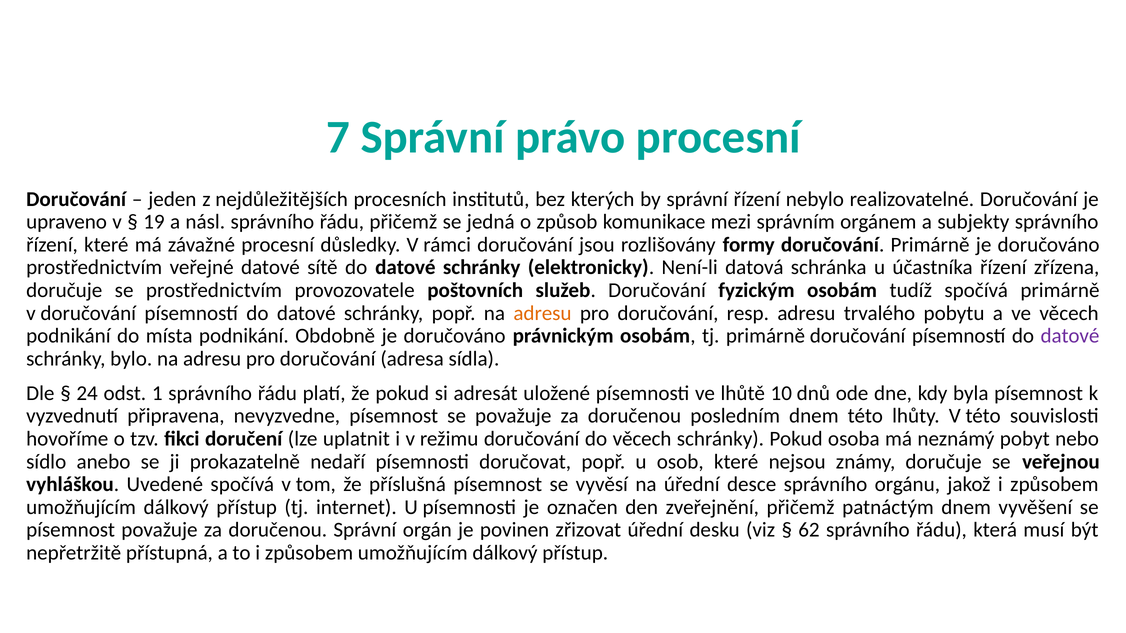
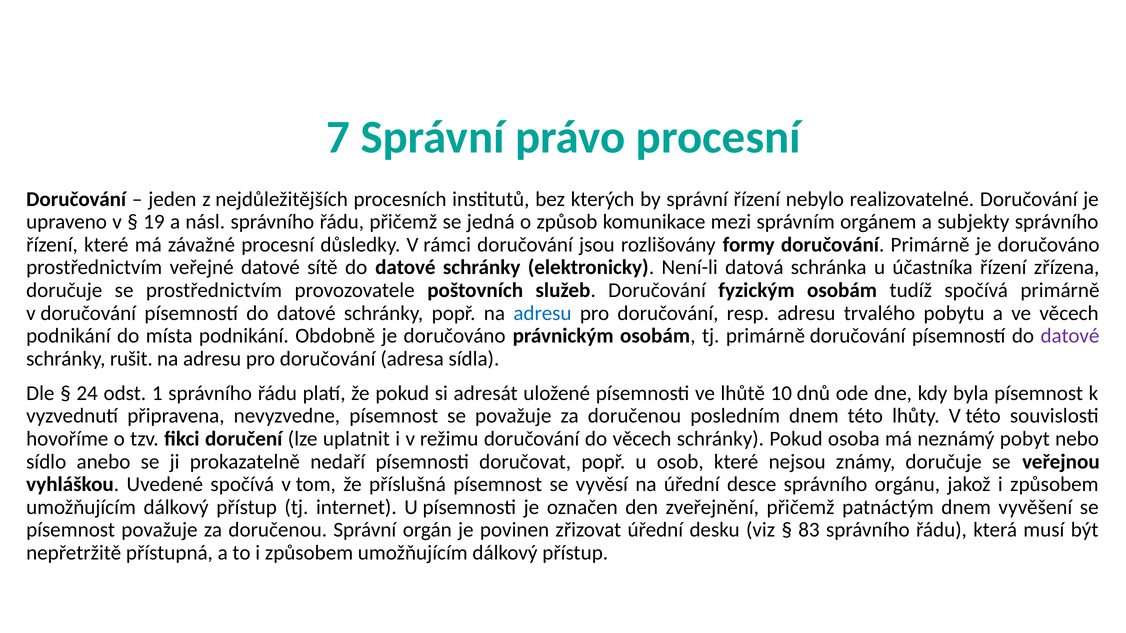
adresu colour: orange -> blue (542, 313)
bylo: bylo -> rušit (131, 359)
62: 62 -> 83 (809, 530)
